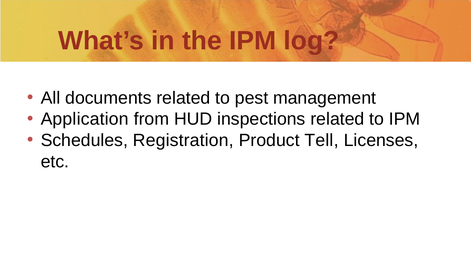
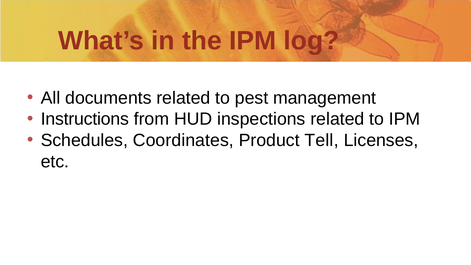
Application: Application -> Instructions (85, 119)
Registration: Registration -> Coordinates (183, 140)
